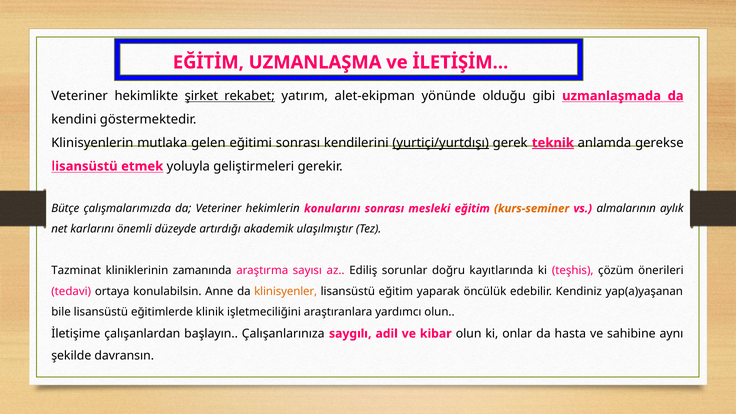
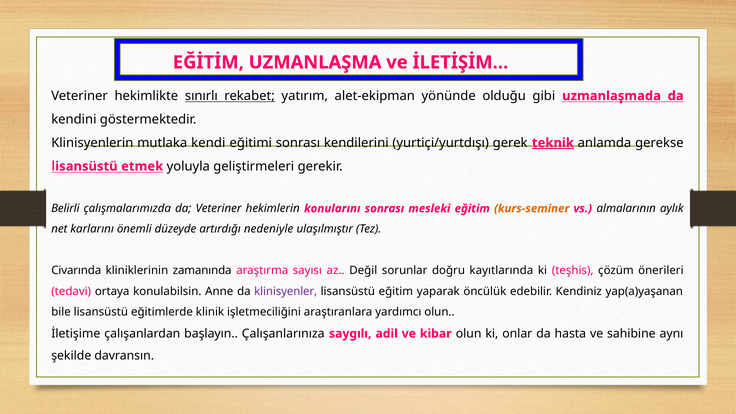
şirket: şirket -> sınırlı (201, 96)
gelen: gelen -> kendi (208, 143)
yurtiçi/yurtdışı underline: present -> none (441, 143)
Bütçe: Bütçe -> Belirli (65, 209)
akademik: akademik -> nedeniyle (269, 229)
Tazminat: Tazminat -> Civarında (76, 271)
Ediliş: Ediliş -> Değil (363, 271)
klinisyenler colour: orange -> purple (286, 291)
